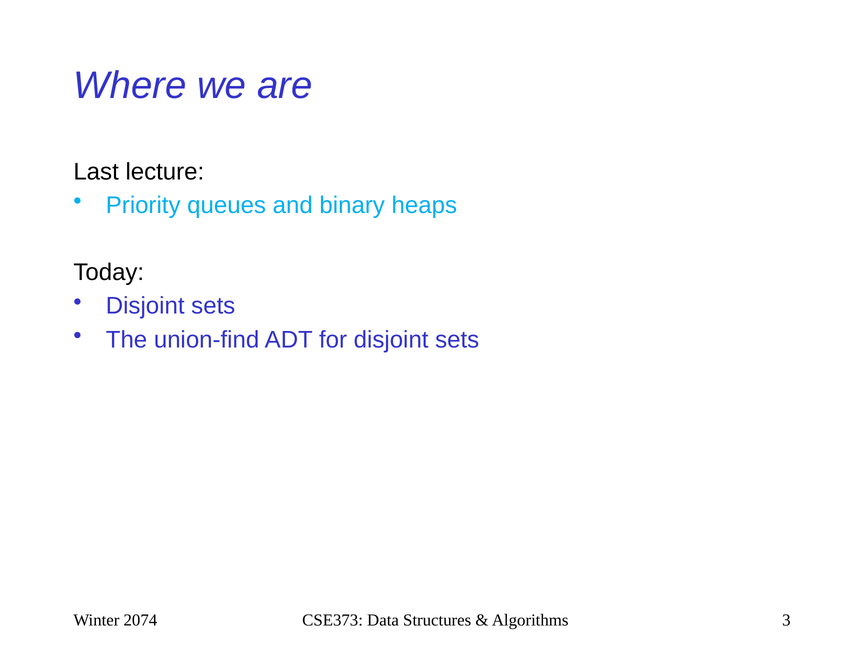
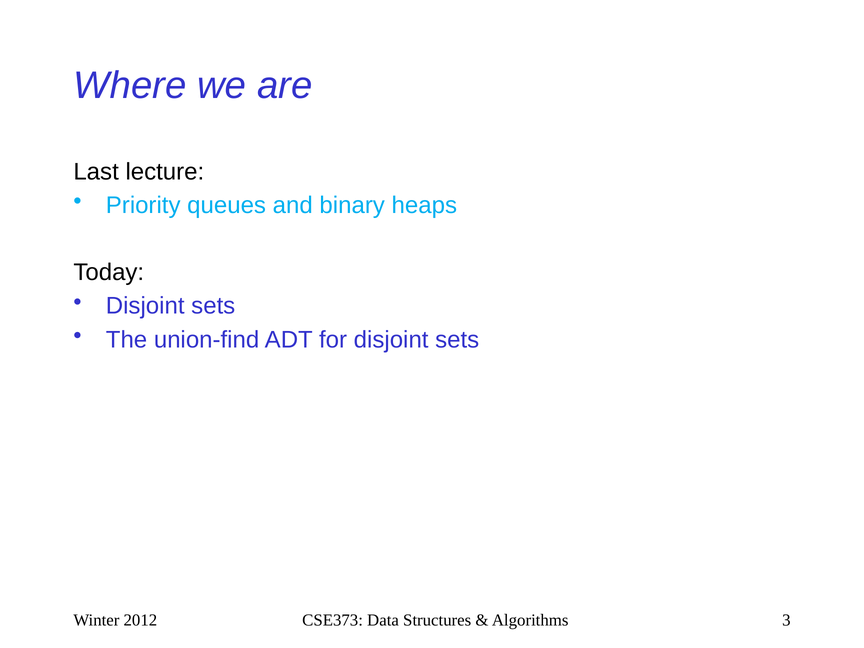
2074: 2074 -> 2012 (140, 620)
